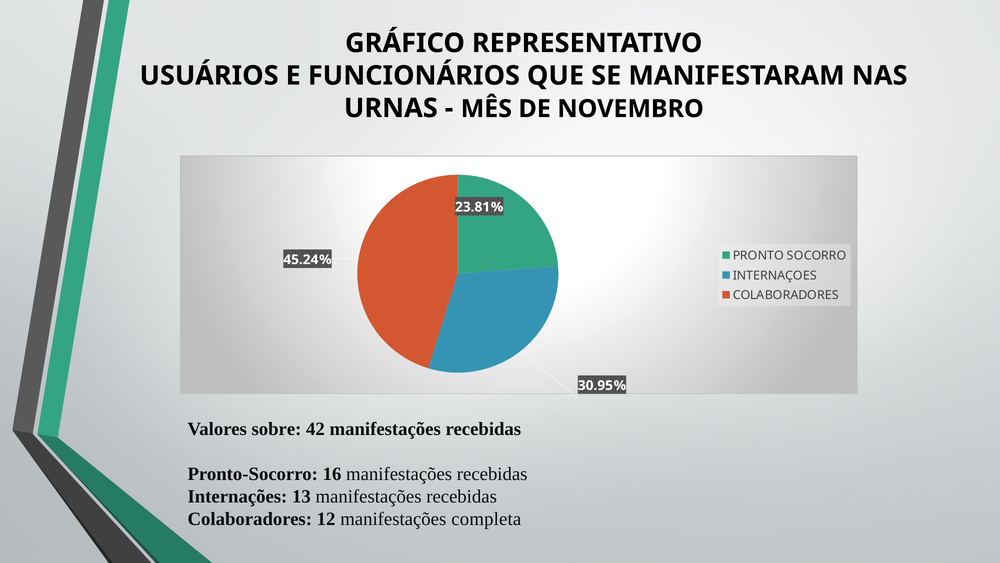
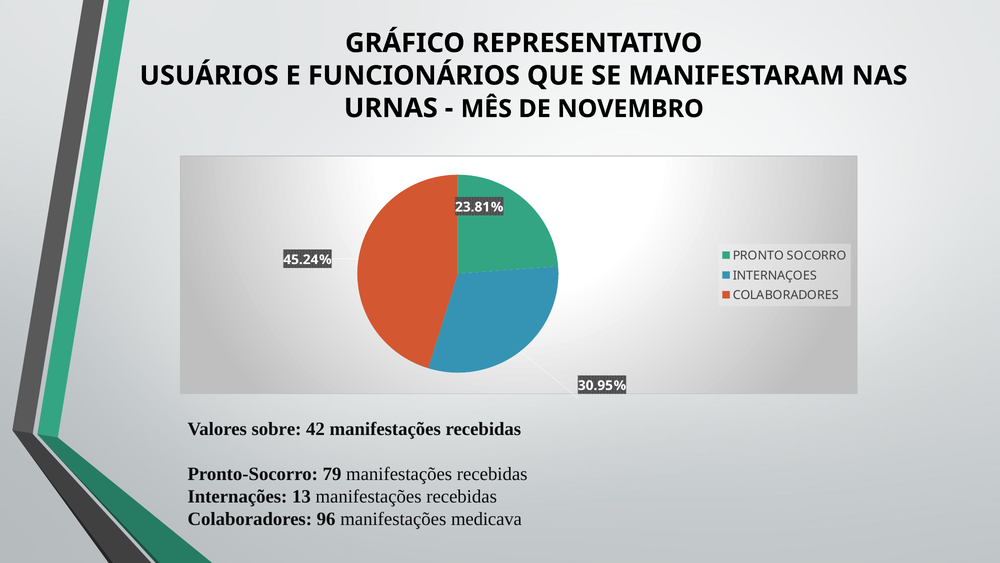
16: 16 -> 79 (332, 473)
12: 12 -> 96 (326, 518)
completa: completa -> medicava (486, 518)
